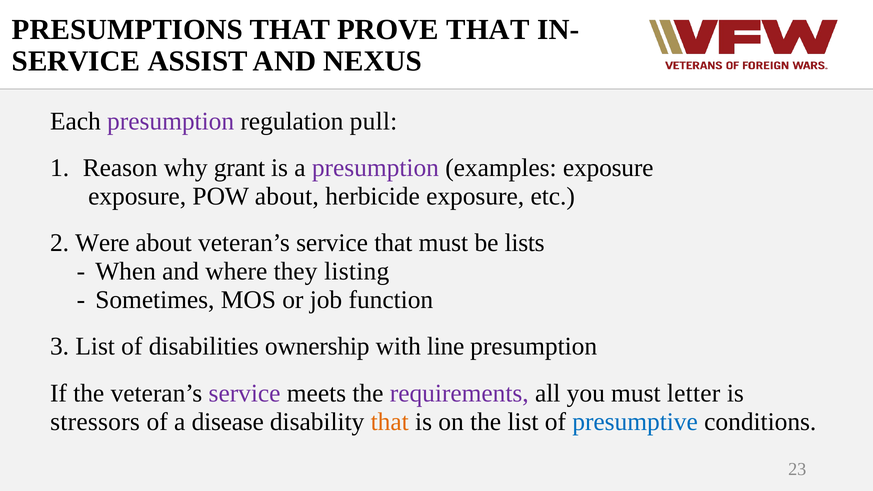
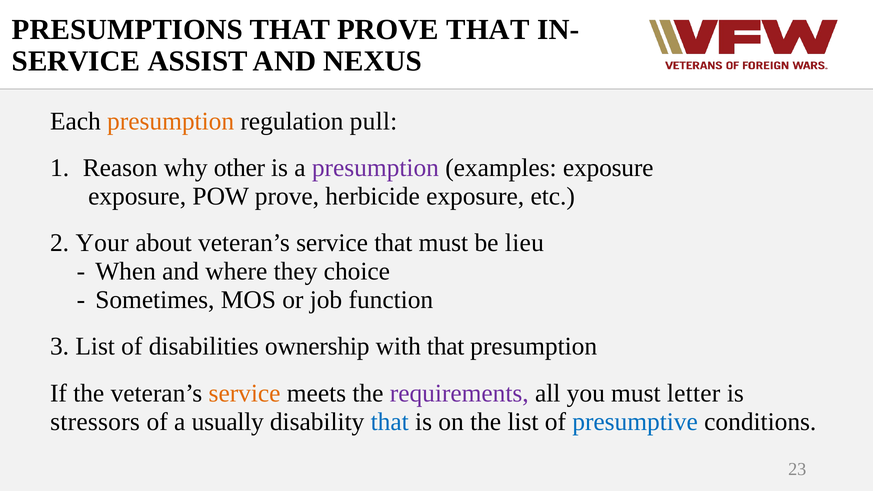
presumption colour: purple -> orange (171, 121)
grant: grant -> other (239, 168)
POW about: about -> prove (287, 196)
Were: Were -> Your (102, 243)
lists: lists -> lieu (524, 243)
listing: listing -> choice (357, 271)
with line: line -> that (446, 347)
service colour: purple -> orange (245, 393)
disease: disease -> usually (228, 422)
that colour: orange -> blue (390, 422)
